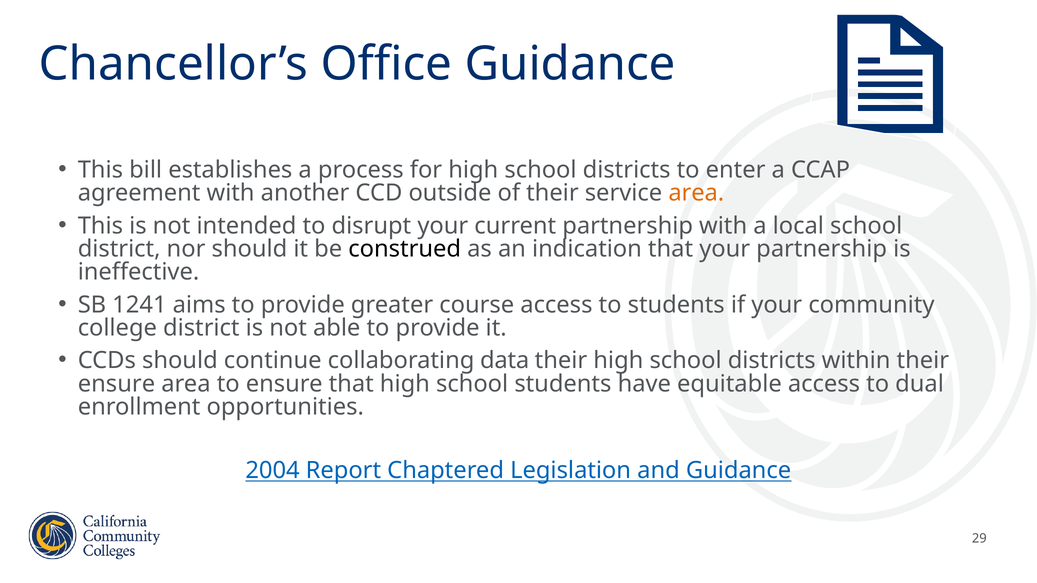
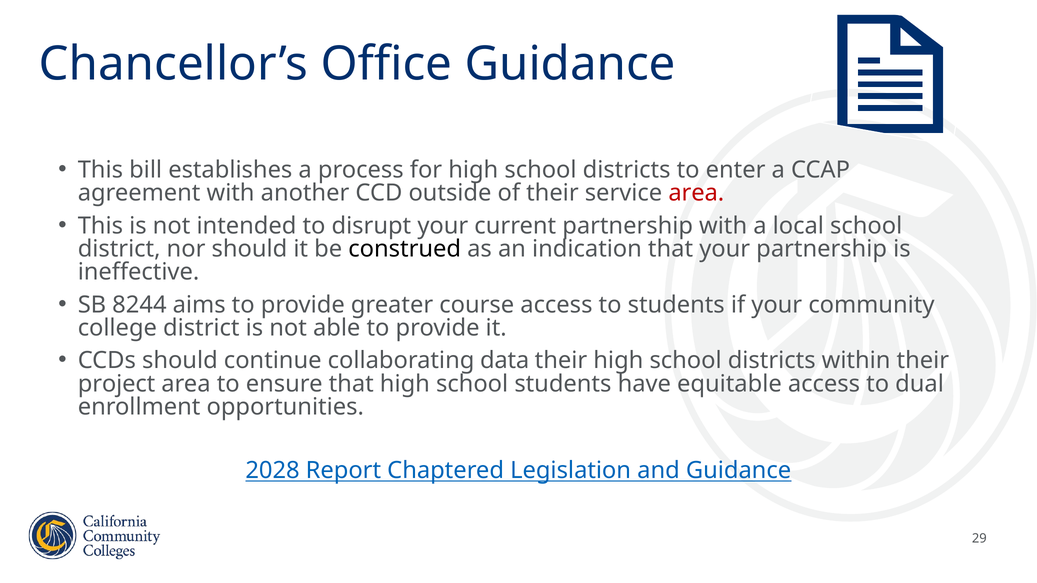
area colour: orange -> red (696, 193)
1241: 1241 -> 8244 (139, 305)
ensure: ensure -> project (117, 384)
2004: 2004 -> 2028 (273, 471)
